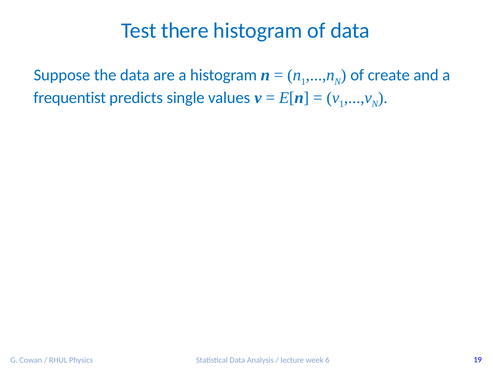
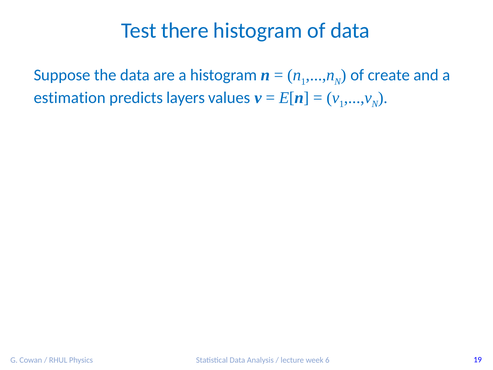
frequentist: frequentist -> estimation (70, 98)
single: single -> layers (186, 98)
